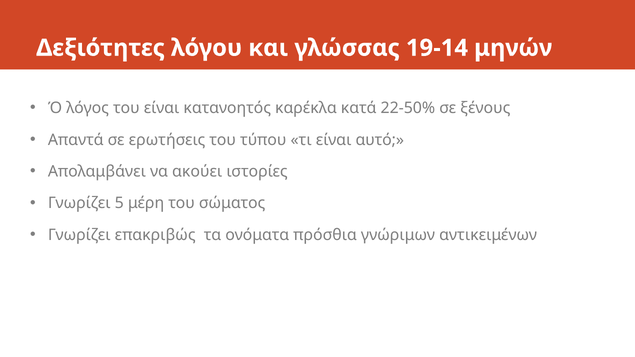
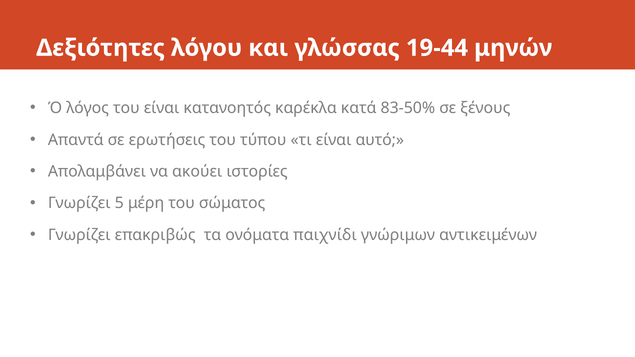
19-14: 19-14 -> 19-44 (437, 48)
22-50%: 22-50% -> 83-50% (408, 108)
πρόσθια: πρόσθια -> παιχνίδι (325, 235)
